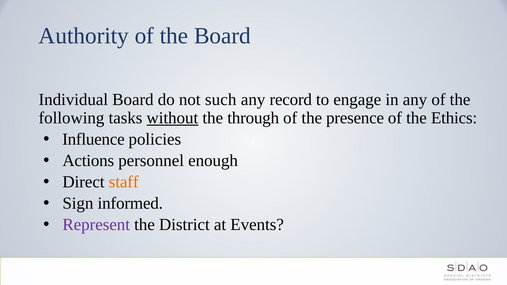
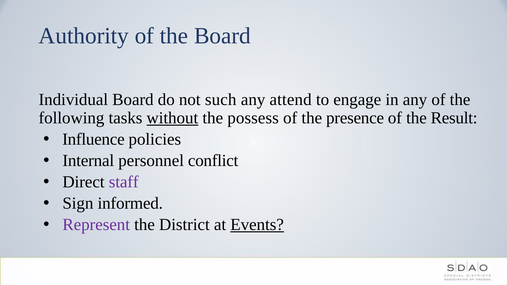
record: record -> attend (291, 100)
through: through -> possess (253, 118)
Ethics: Ethics -> Result (454, 118)
Actions: Actions -> Internal (88, 161)
enough: enough -> conflict (213, 161)
staff colour: orange -> purple (124, 182)
Events underline: none -> present (257, 225)
